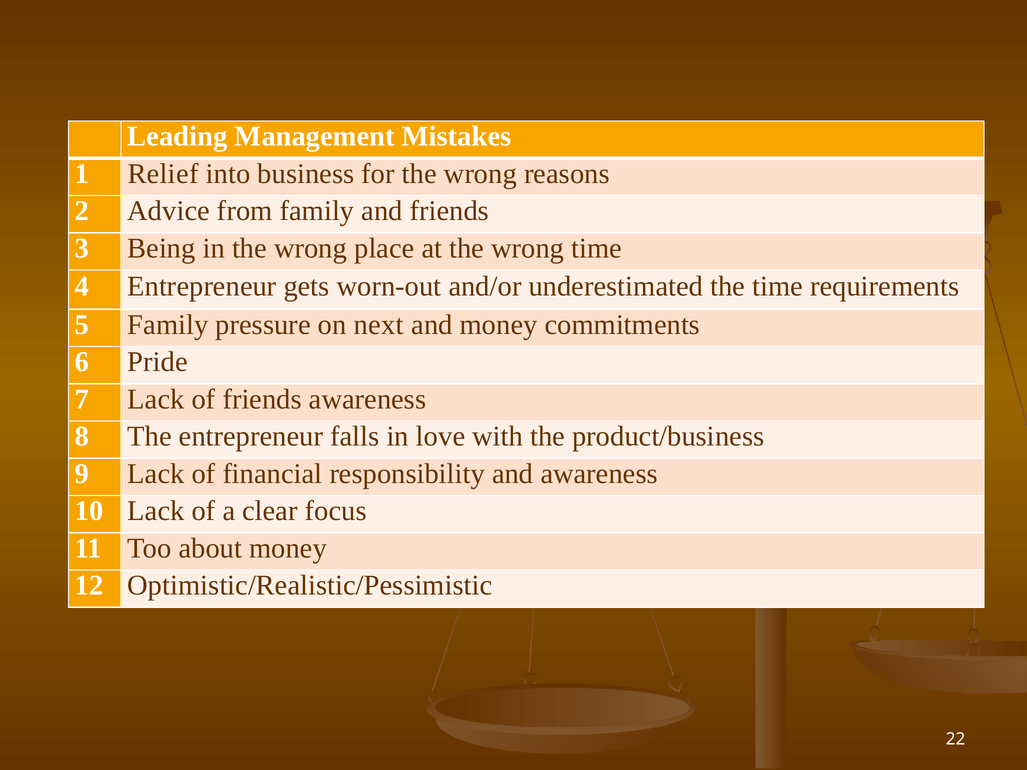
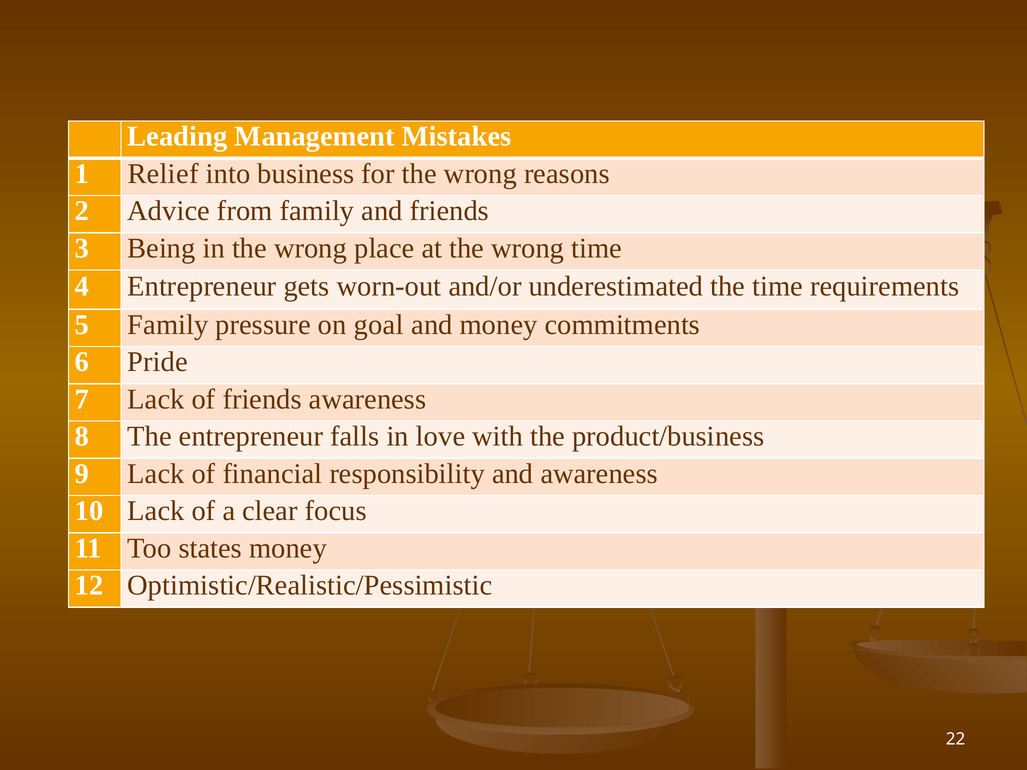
next: next -> goal (379, 325)
about: about -> states (210, 548)
